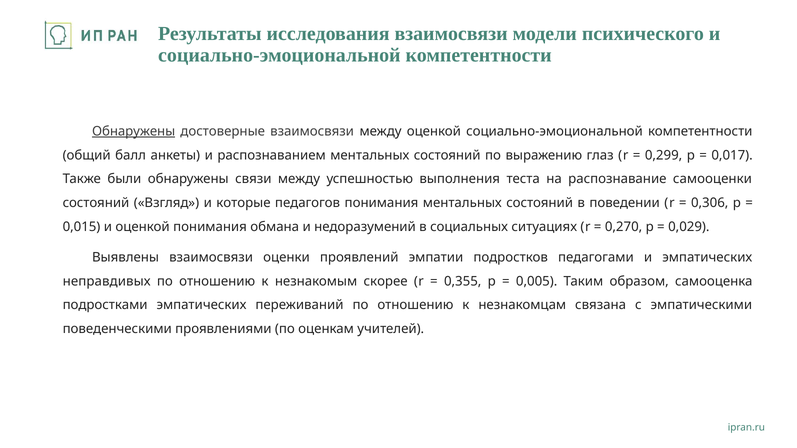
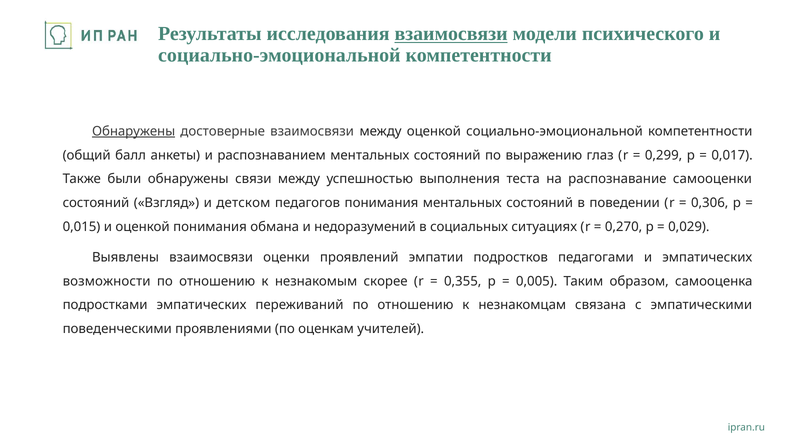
взаимосвязи underline: none -> present (451, 34)
которые: которые -> детском (243, 203)
неправдивых: неправдивых -> возможности (107, 281)
